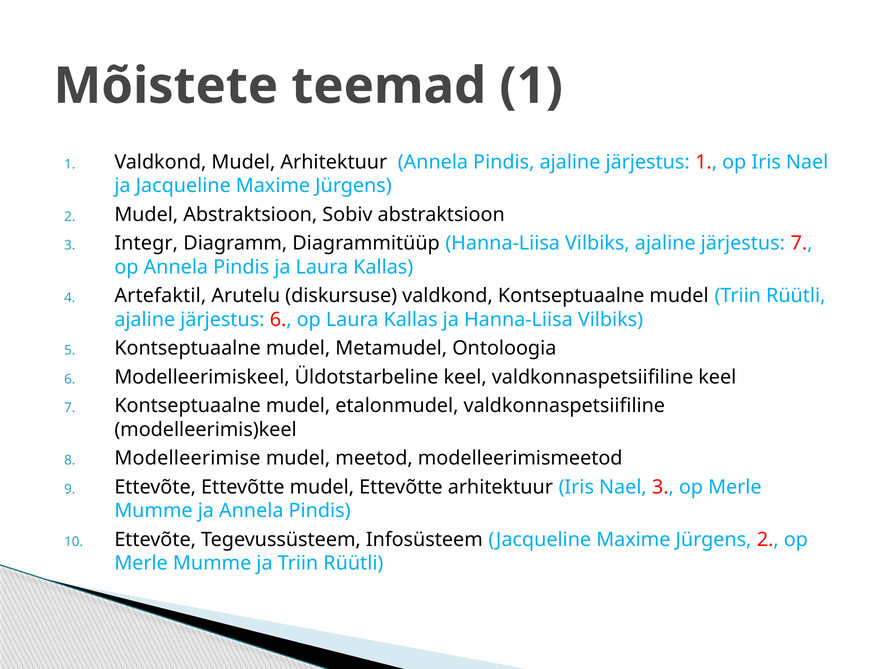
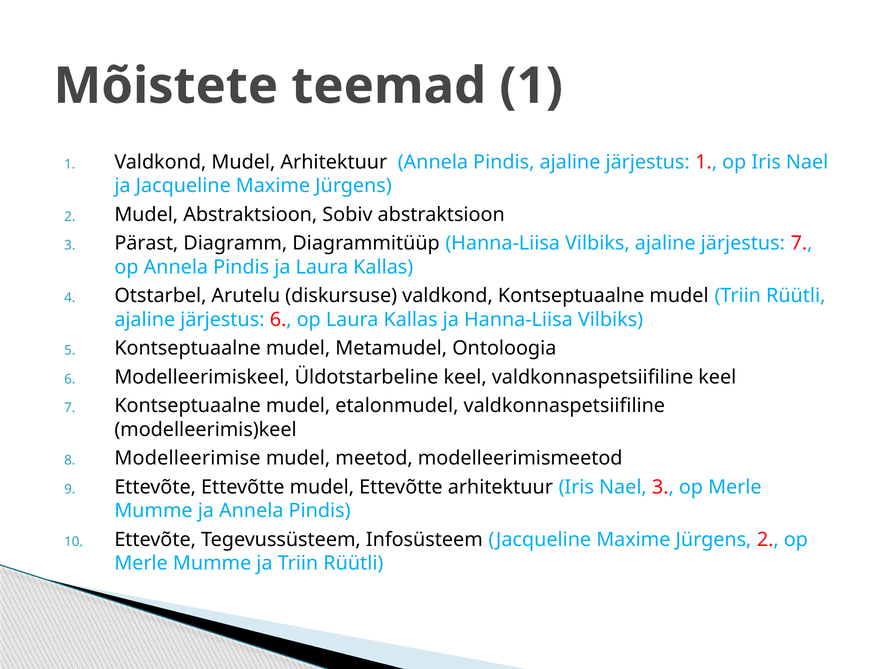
Integr: Integr -> Pärast (146, 244)
Artefaktil: Artefaktil -> Otstarbel (160, 296)
